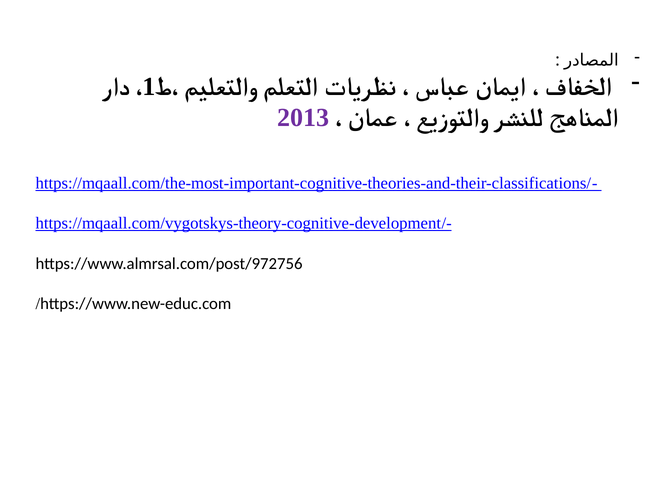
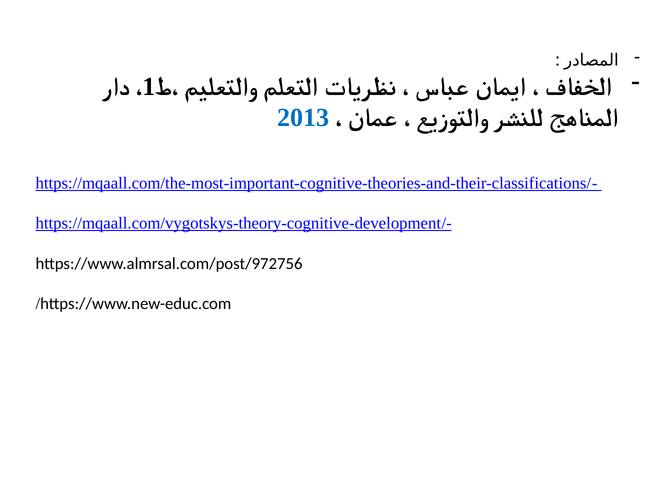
2013 colour: purple -> blue (303, 118)
